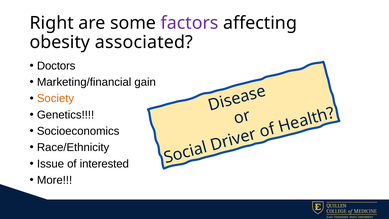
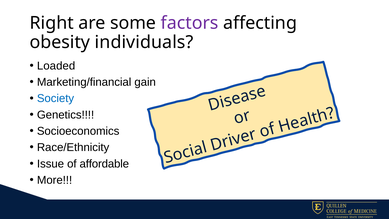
associated: associated -> individuals (144, 42)
Doctors: Doctors -> Loaded (56, 66)
Society colour: orange -> blue (56, 98)
interested: interested -> affordable (104, 164)
